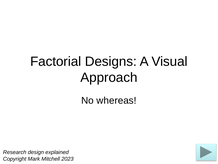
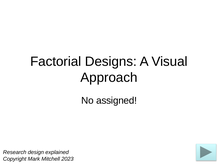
whereas: whereas -> assigned (117, 100)
